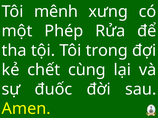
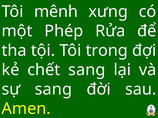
chết cùng: cùng -> sang (87, 70)
sự đuốc: đuốc -> sang (53, 90)
